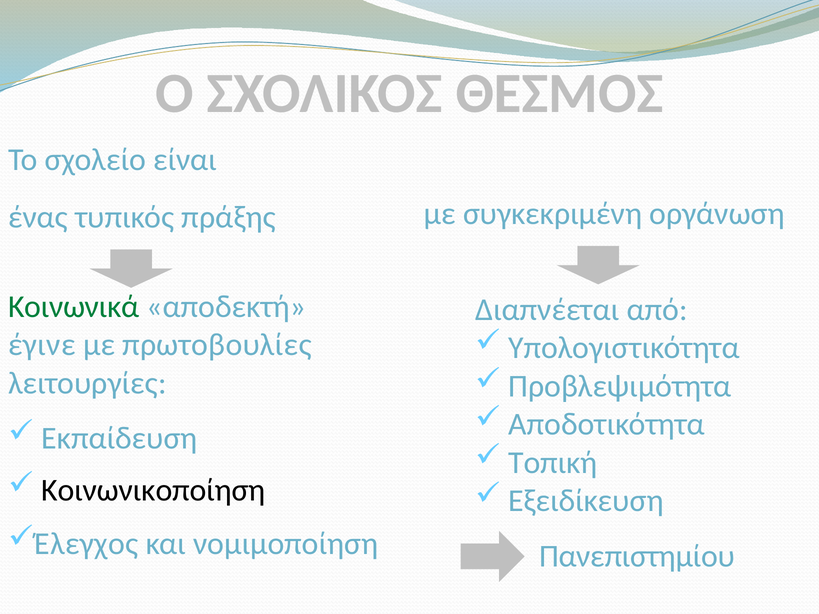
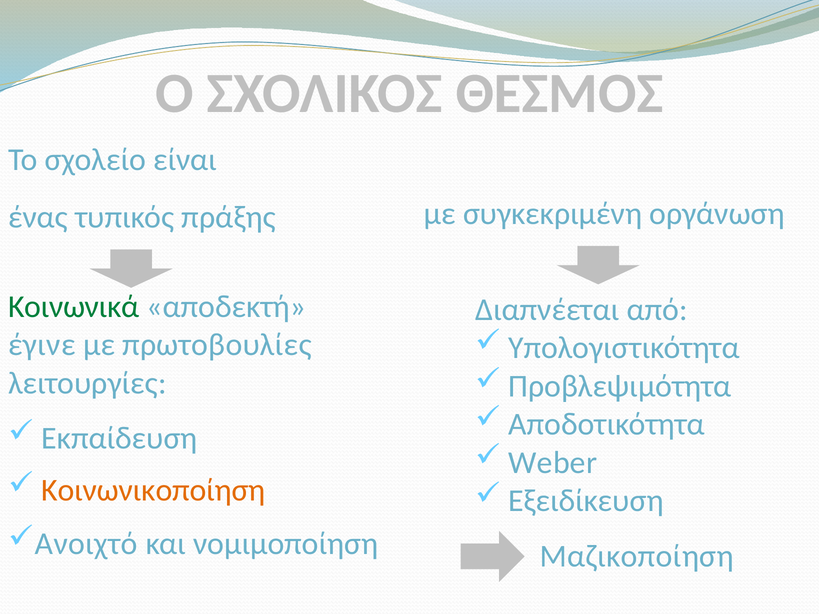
Τοπική: Τοπική -> Weber (553, 463)
Κοινωνικοποίηση colour: black -> orange (153, 490)
Έλεγχος: Έλεγχος -> Ανοιχτό (86, 544)
Πανεπιστημίου: Πανεπιστημίου -> Μαζικοποίηση (637, 556)
